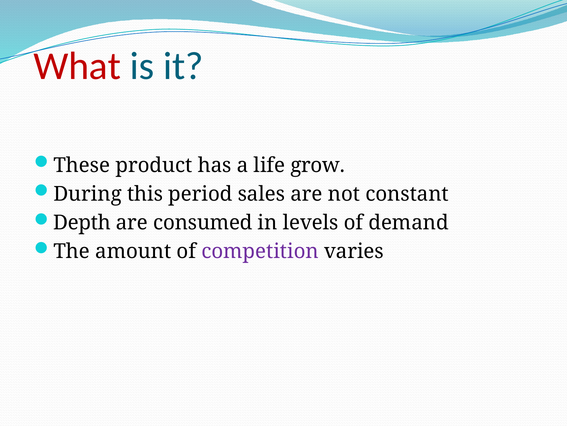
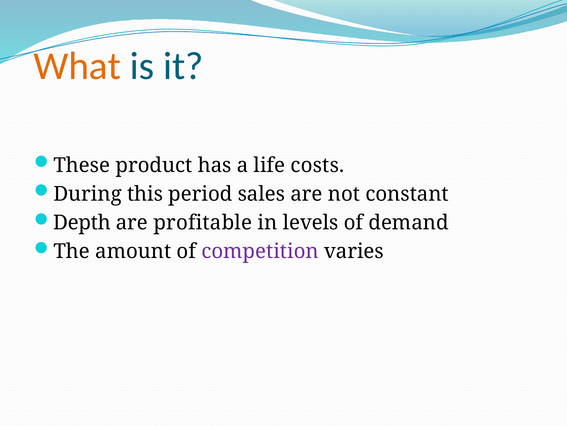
What colour: red -> orange (77, 66)
grow: grow -> costs (317, 165)
consumed: consumed -> profitable (203, 222)
